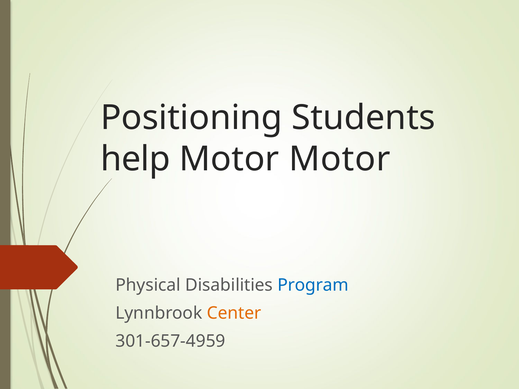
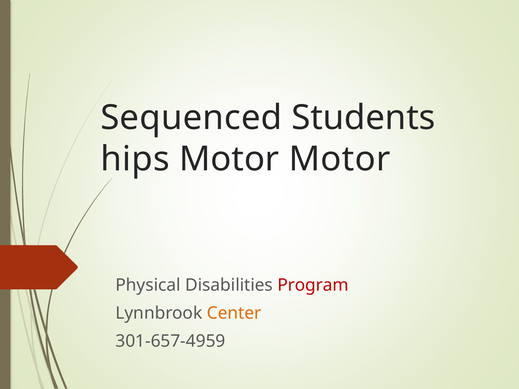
Positioning: Positioning -> Sequenced (191, 118)
help: help -> hips (135, 159)
Program colour: blue -> red (313, 285)
